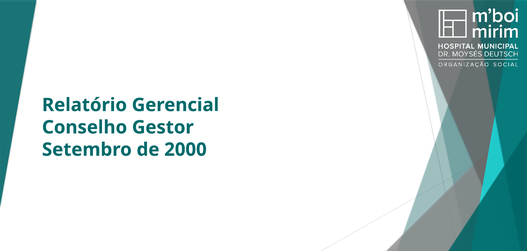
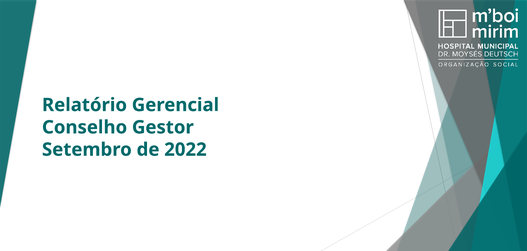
2000: 2000 -> 2022 (185, 150)
